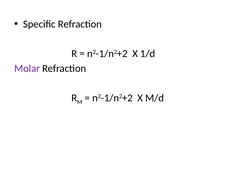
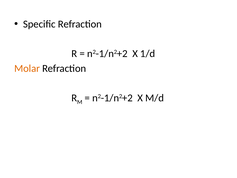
Molar colour: purple -> orange (27, 68)
